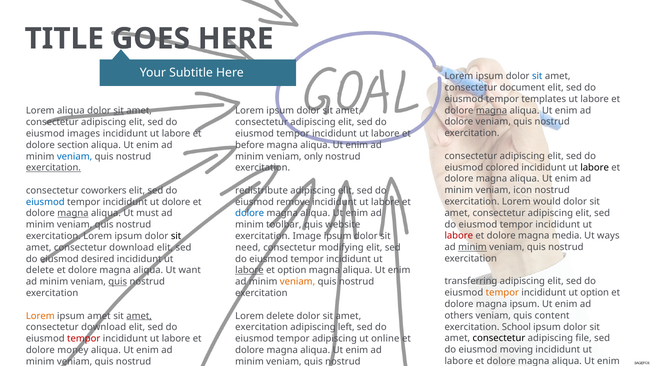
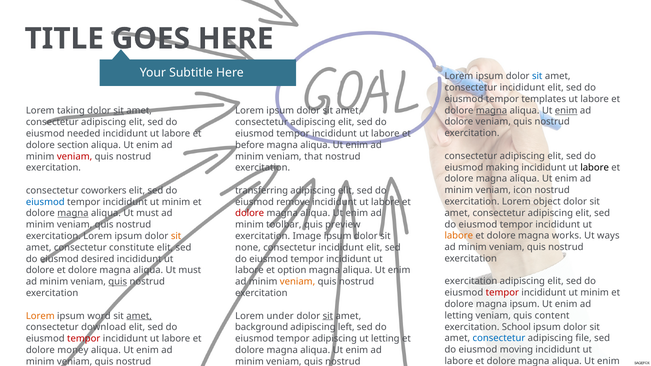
document: document -> incididunt (522, 88)
enim underline: none -> present (566, 111)
Lorem aliqua: aliqua -> taking (71, 111)
images: images -> needed (84, 134)
veniam colour: blue -> red (75, 156)
only: only -> that (313, 156)
colored: colored -> making (502, 168)
exercitation underline: present -> none (53, 168)
redistribute: redistribute -> transferring (262, 191)
would: would -> object (547, 202)
dolore: dolore -> minim (176, 202)
dolore colour: blue -> red (250, 213)
website: website -> preview (343, 225)
labore colour: red -> orange (459, 236)
media: media -> works (567, 236)
sit colour: black -> orange (176, 236)
minim underline: present -> none (472, 247)
download: download -> constitute (132, 248)
need: need -> none (248, 248)
modifying: modifying -> incididunt (341, 248)
delete: delete -> dolore (40, 270)
want: want -> must (190, 270)
labore underline: present -> none (249, 270)
transferring: transferring -> exercitation (471, 282)
tempor colour: orange -> red (502, 293)
option: option -> minim (595, 293)
others: others -> letting (459, 316)
ipsum amet: amet -> word (99, 316)
Lorem delete: delete -> under (280, 316)
sit underline: none -> present (328, 316)
exercitation: exercitation -> background (262, 327)
consectetur colour: black -> blue (499, 339)
ut online: online -> letting (385, 339)
